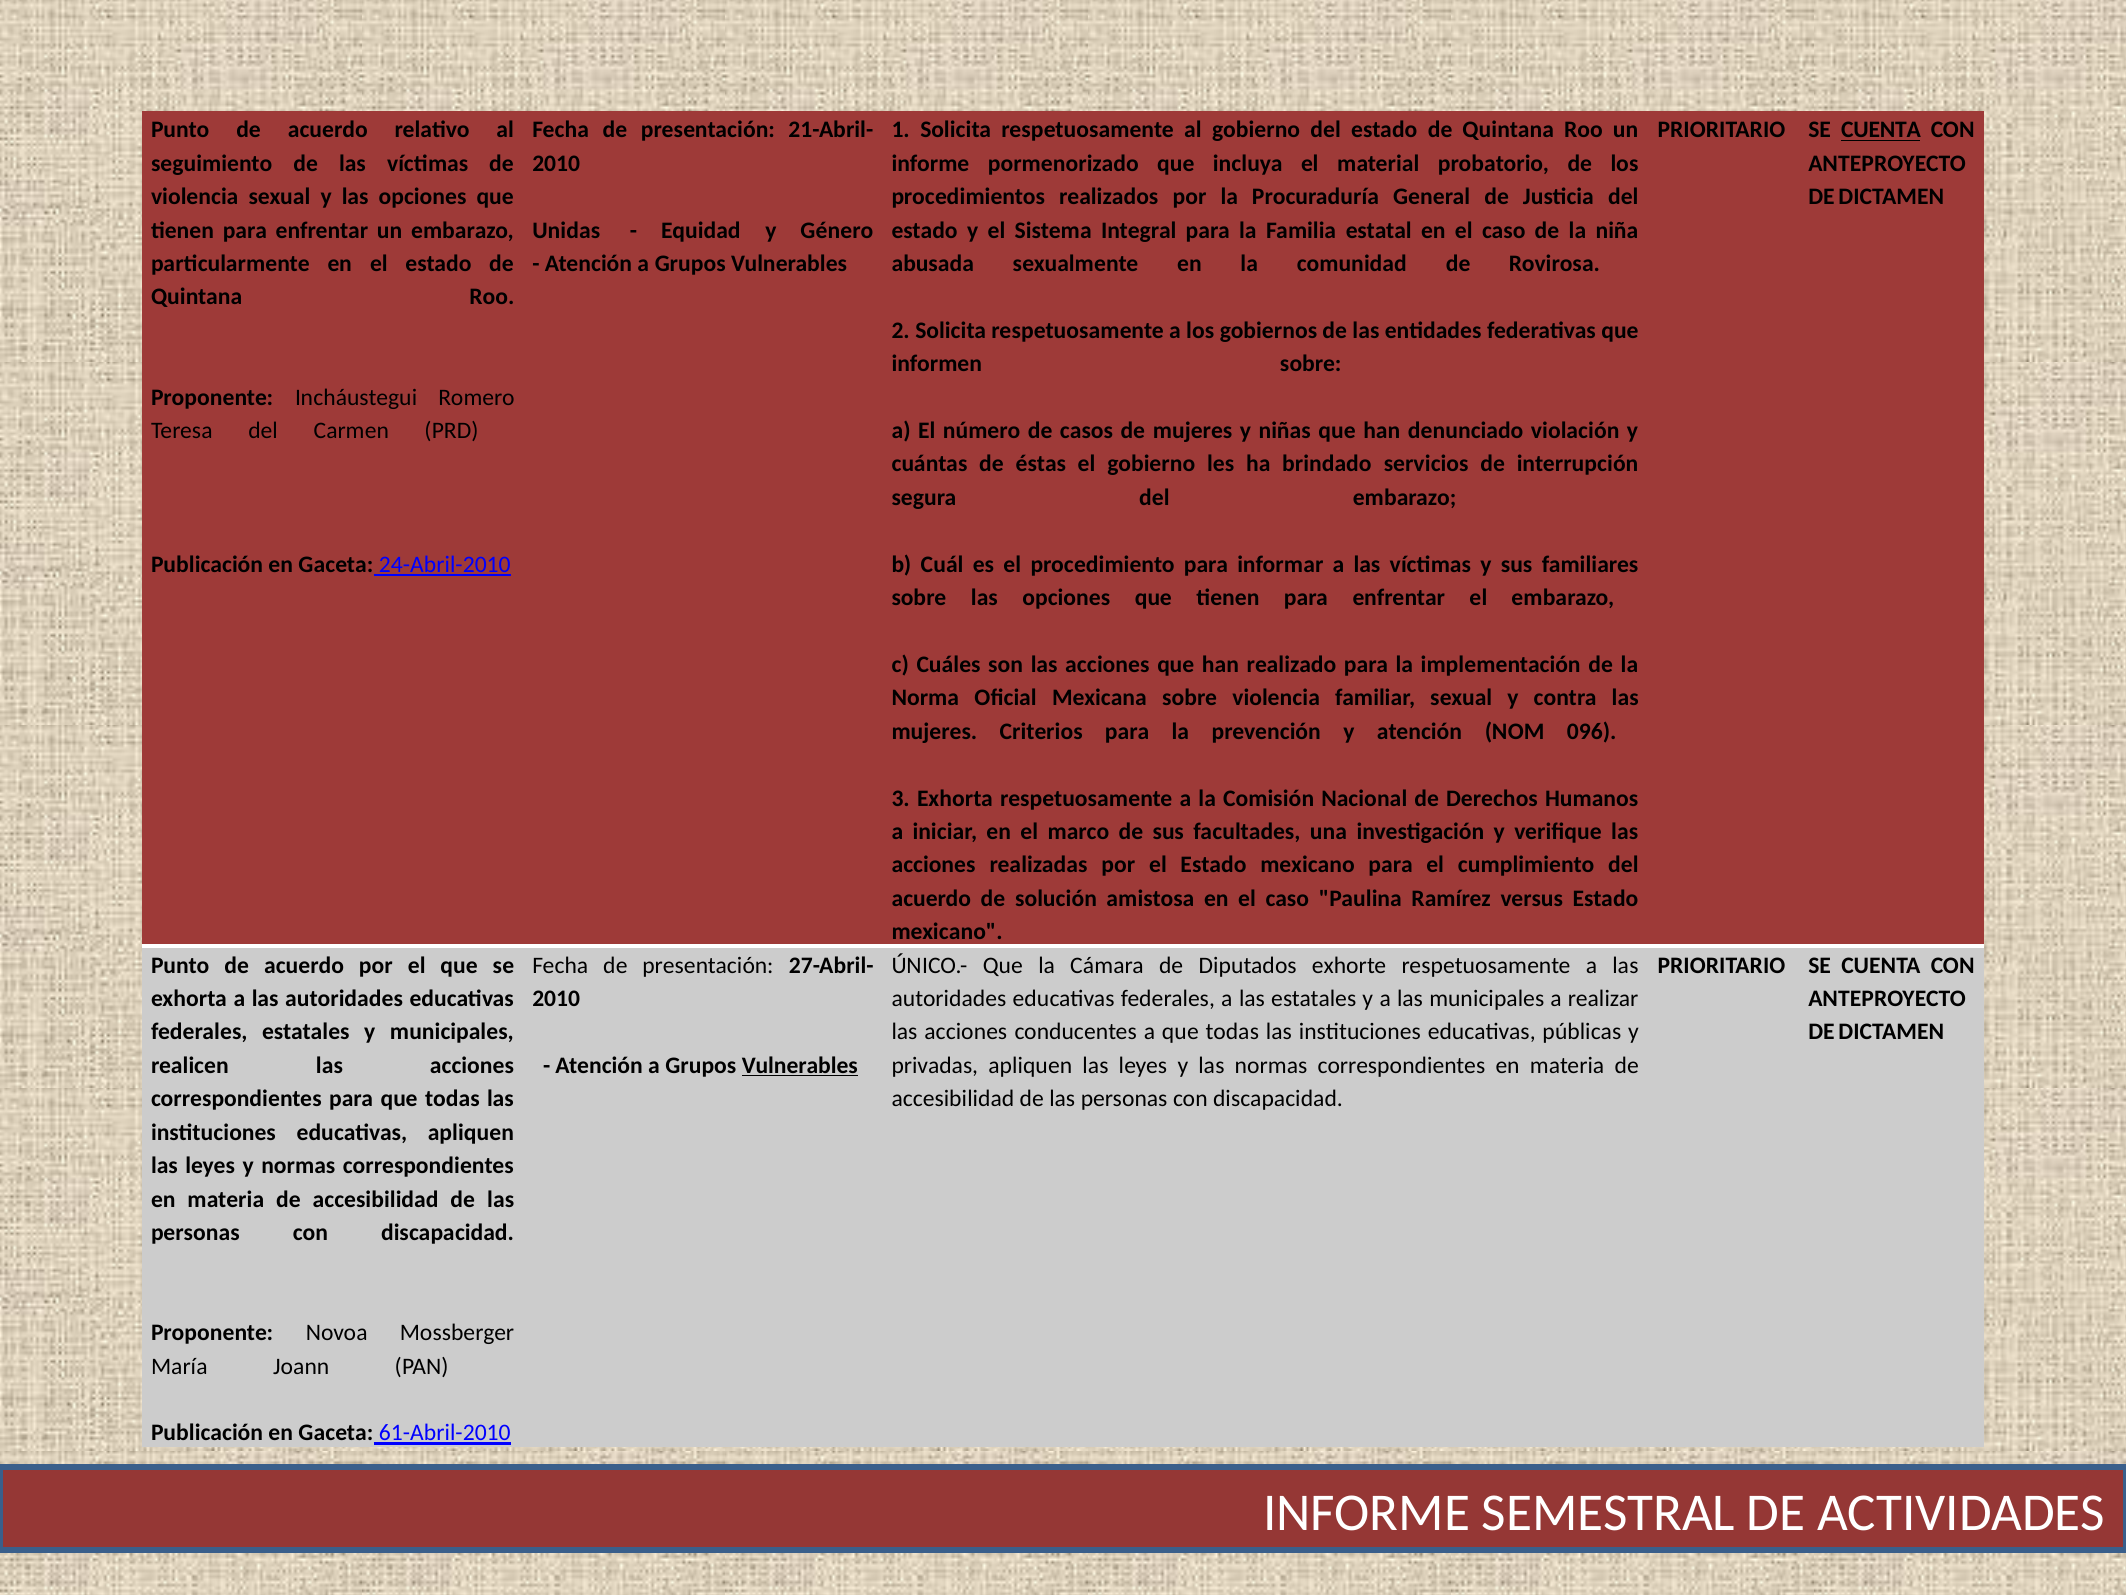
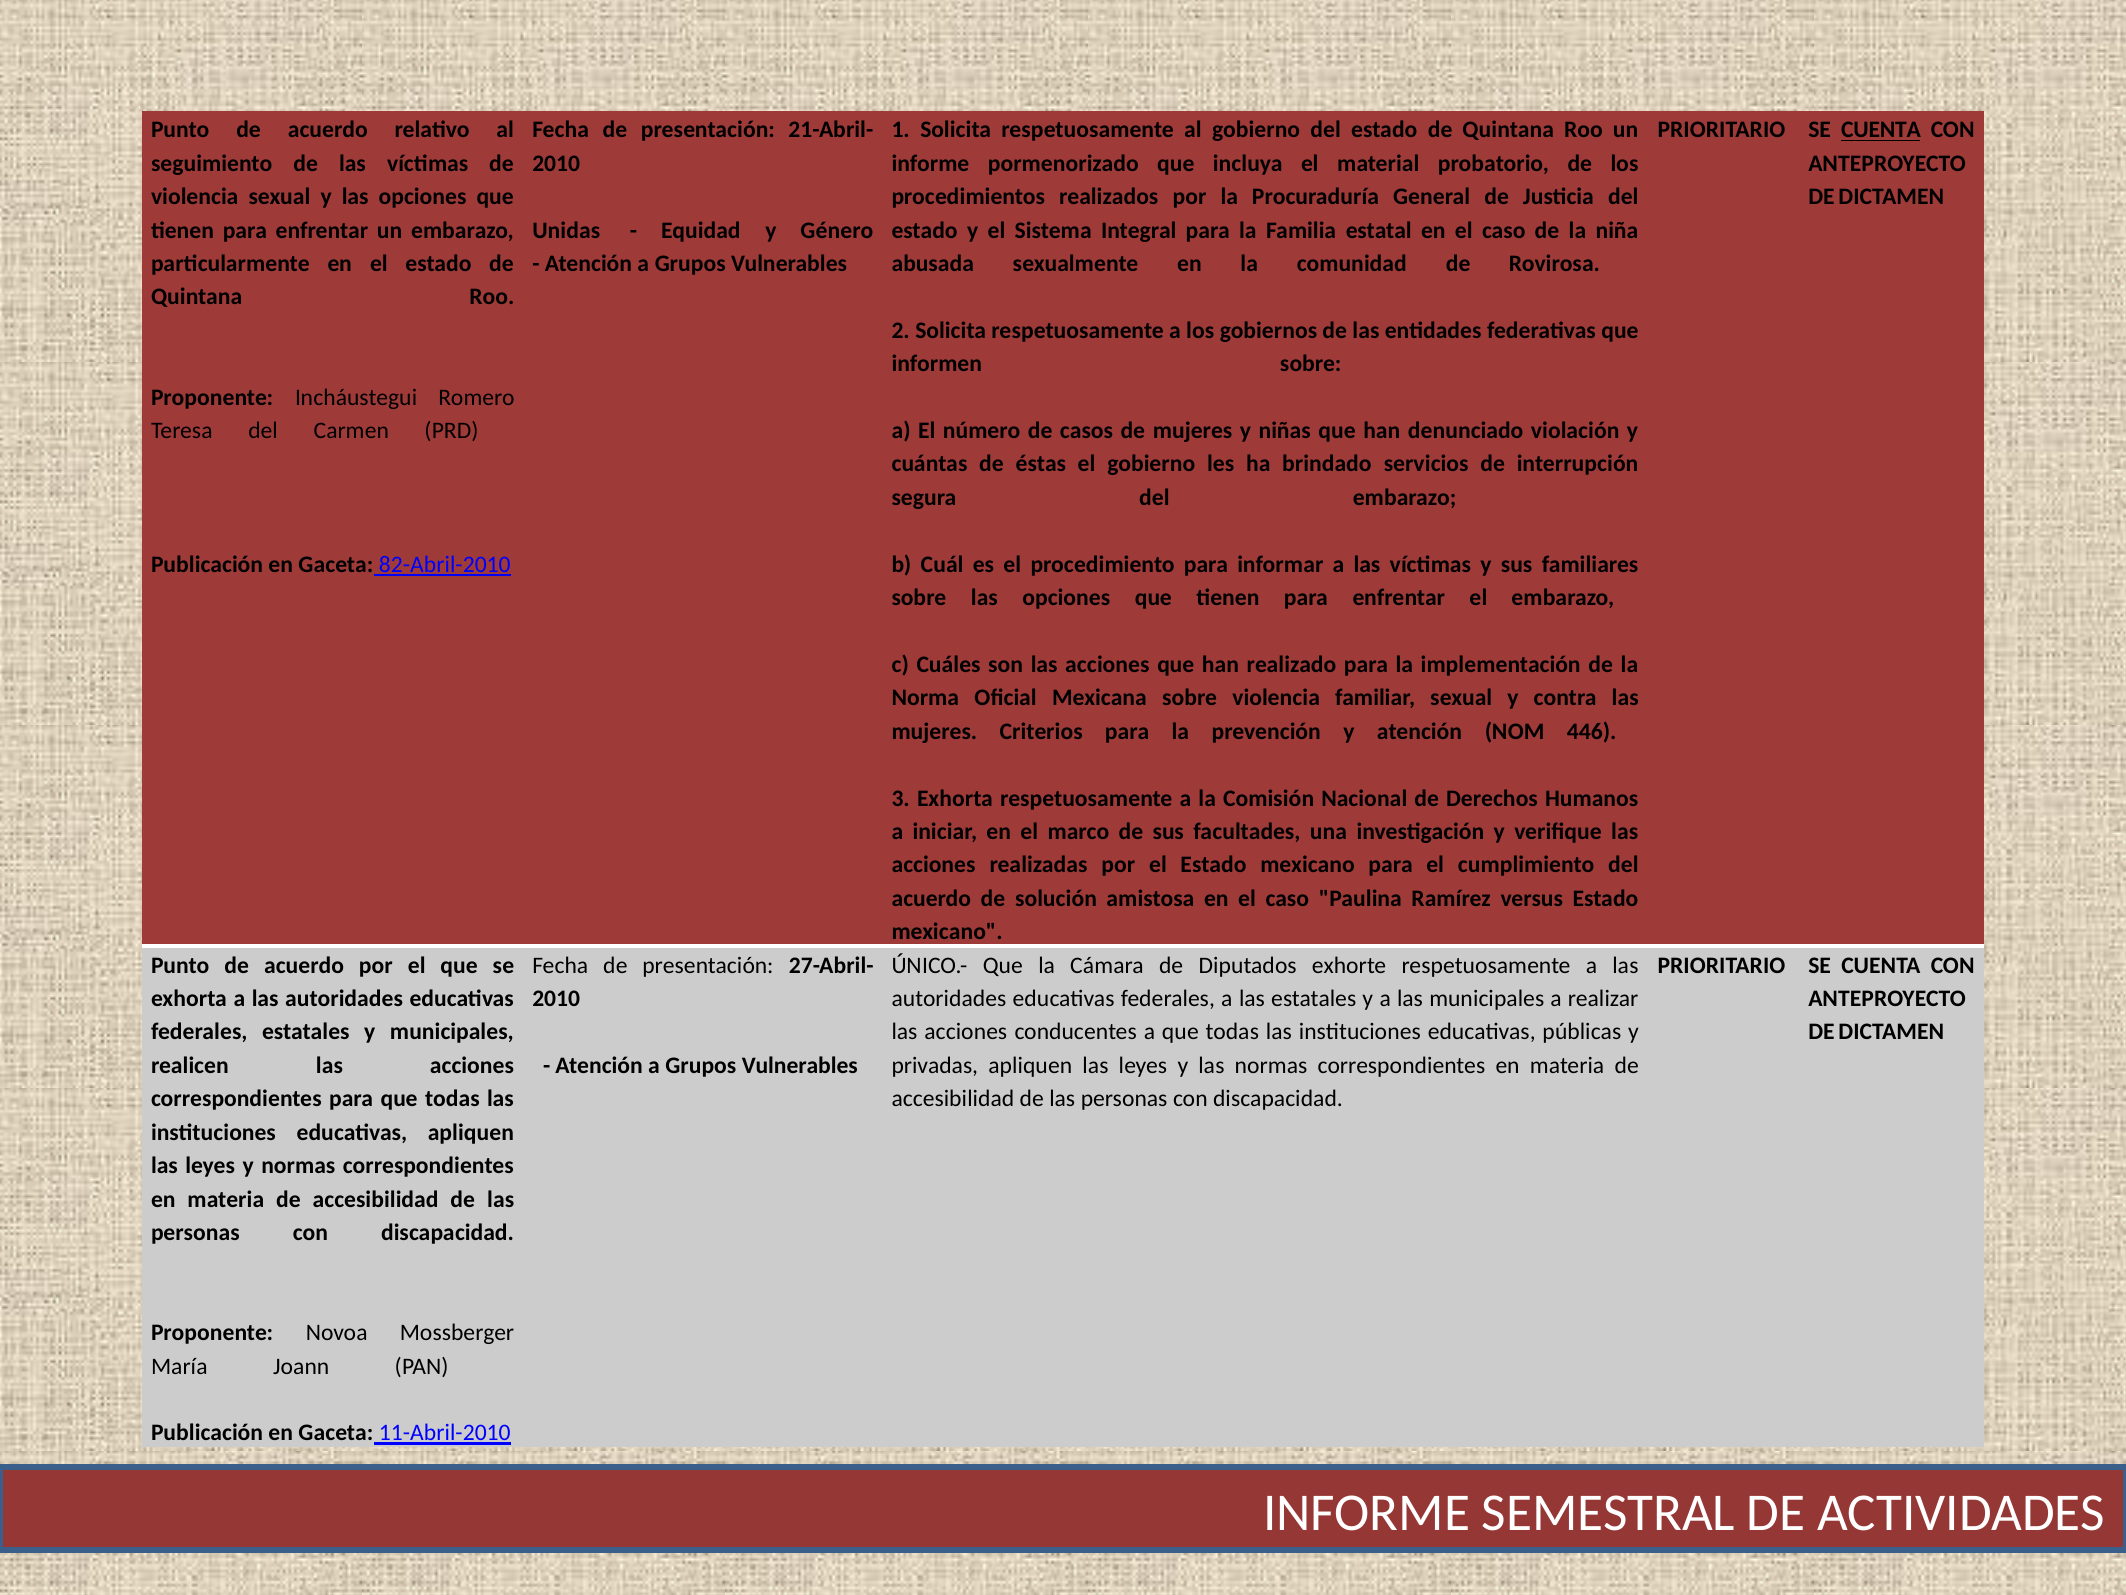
24-Abril-2010: 24-Abril-2010 -> 82-Abril-2010 (445, 564)
096: 096 -> 446 (1592, 731)
Vulnerables underline: present -> none (800, 1065)
61-Abril-2010: 61-Abril-2010 -> 11-Abril-2010 (445, 1433)
